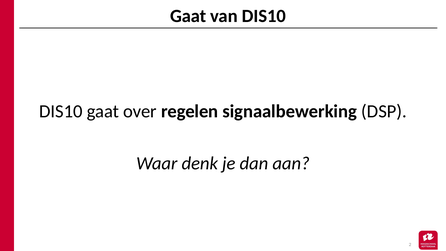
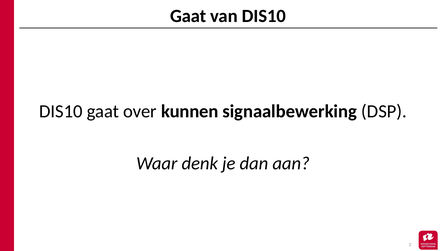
regelen: regelen -> kunnen (190, 111)
